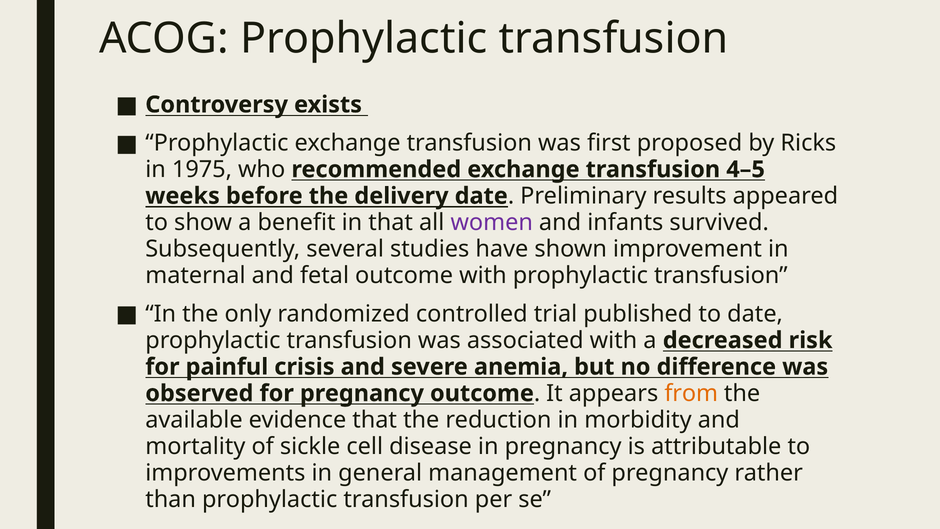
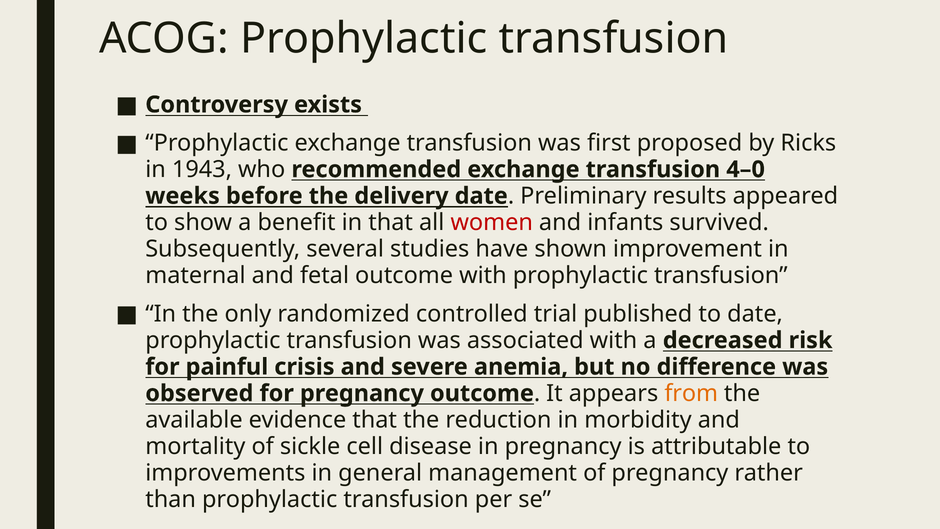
1975: 1975 -> 1943 (202, 169)
4–5: 4–5 -> 4–0 (746, 169)
women colour: purple -> red (492, 222)
